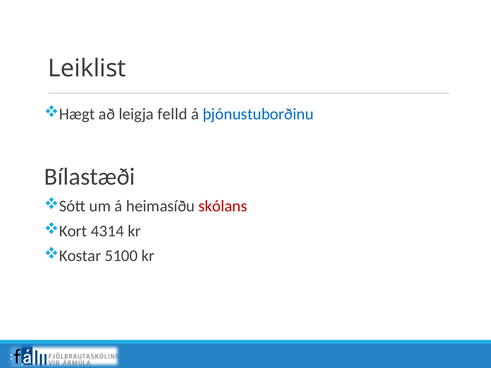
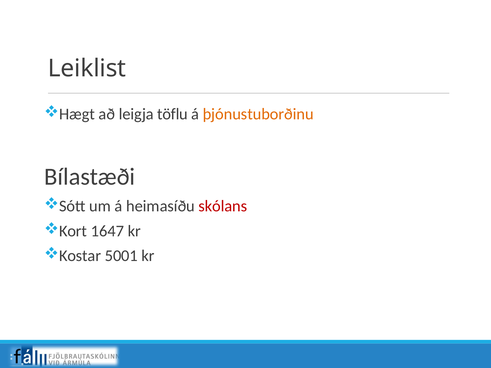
felld: felld -> töflu (173, 114)
þjónustuborðinu colour: blue -> orange (258, 114)
4314: 4314 -> 1647 (107, 231)
5100: 5100 -> 5001 (121, 256)
